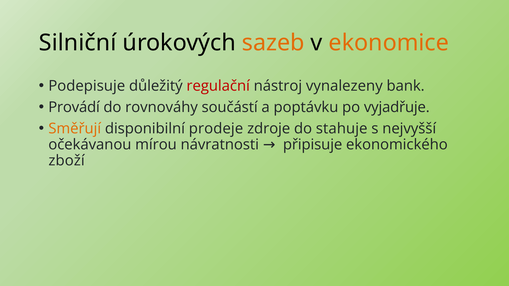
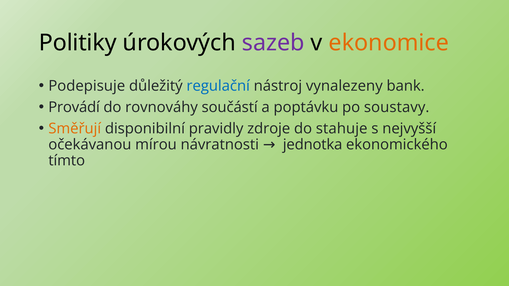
Silniční: Silniční -> Politiky (78, 43)
sazeb colour: orange -> purple (273, 43)
regulační colour: red -> blue (218, 86)
vyjadřuje: vyjadřuje -> soustavy (397, 107)
prodeje: prodeje -> pravidly (216, 129)
připisuje: připisuje -> jednotka (313, 145)
zboží: zboží -> tímto (67, 161)
